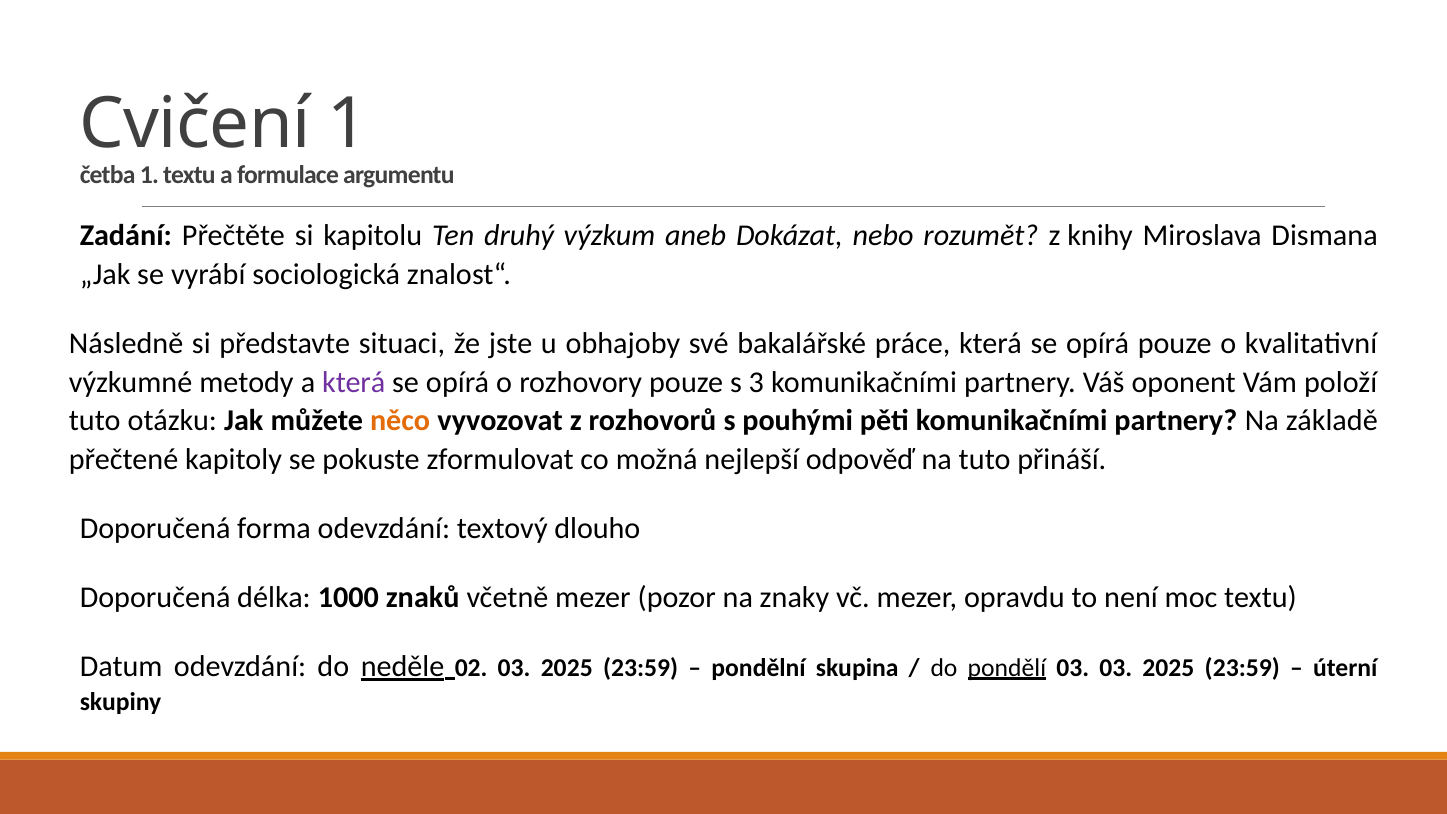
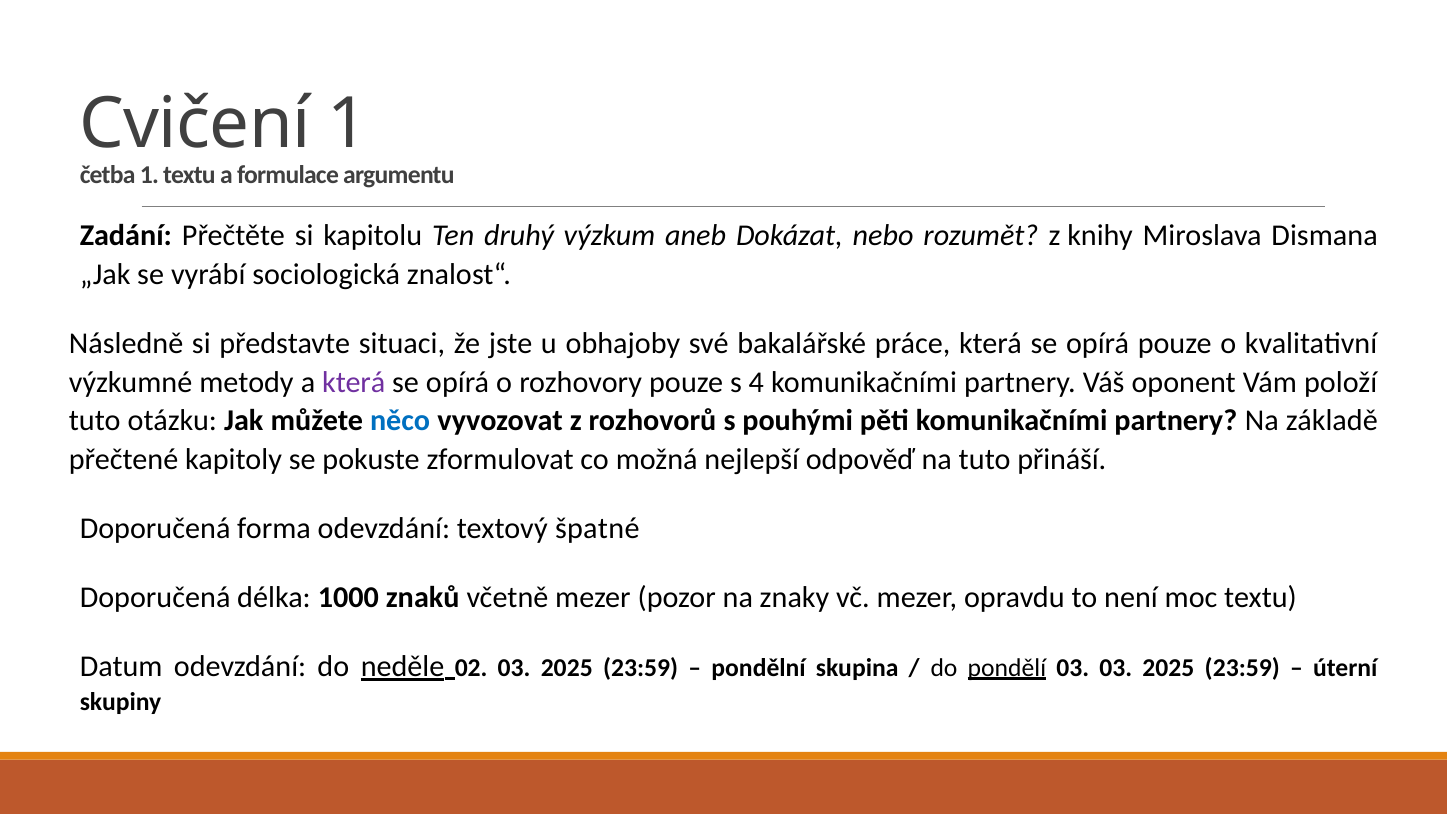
3: 3 -> 4 (756, 382)
něco colour: orange -> blue (400, 421)
dlouho: dlouho -> špatné (597, 528)
